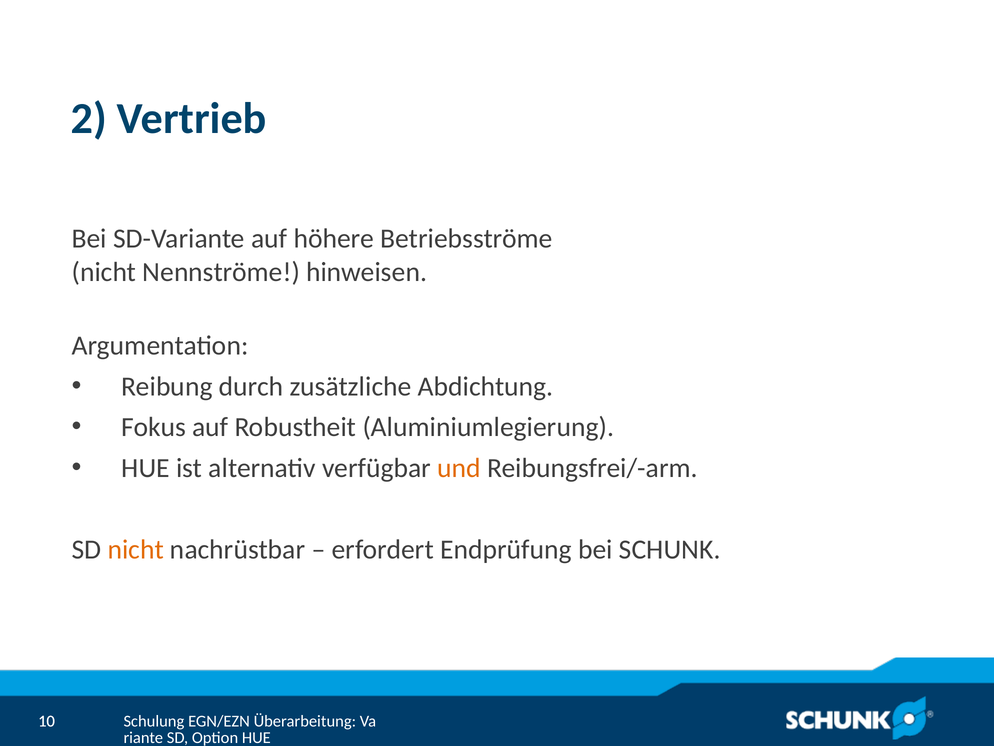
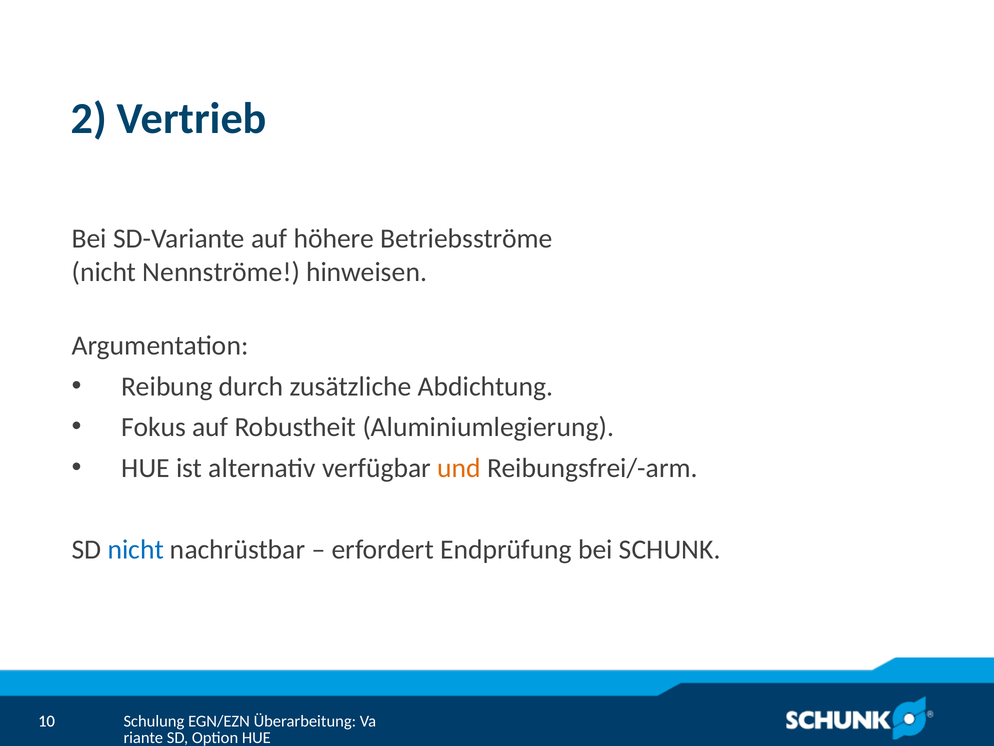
nicht colour: orange -> blue (136, 549)
